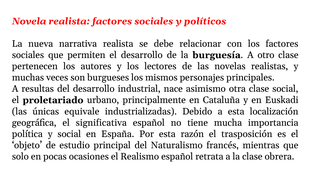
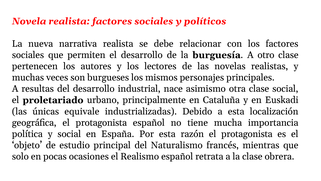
geográfica el significativa: significativa -> protagonista (101, 122)
razón el trasposición: trasposición -> protagonista (247, 134)
